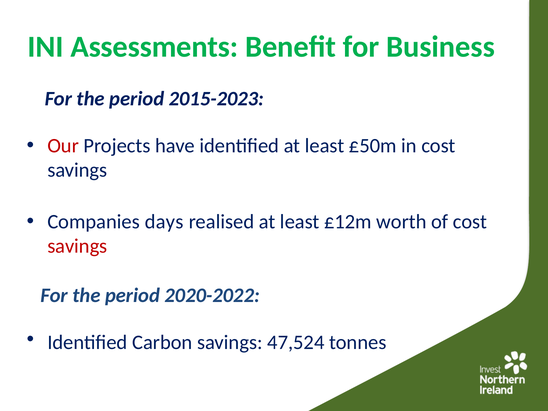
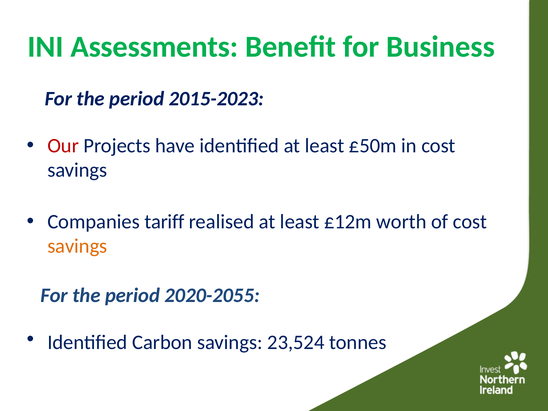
days: days -> tariff (164, 222)
savings colour: red -> orange (77, 246)
2020-2022: 2020-2022 -> 2020-2055 (212, 295)
47,524: 47,524 -> 23,524 (296, 342)
